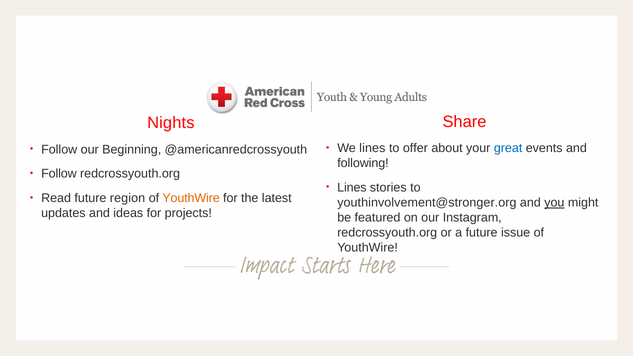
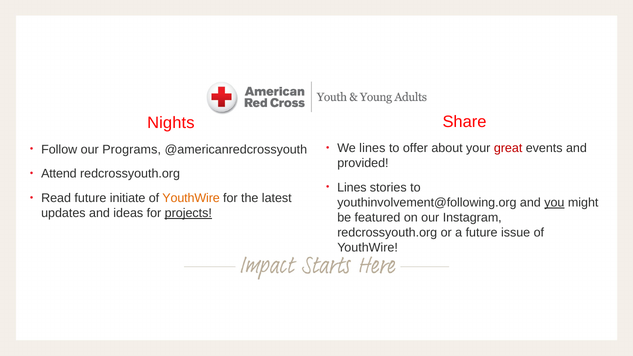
great colour: blue -> red (508, 148)
Beginning: Beginning -> Programs (132, 150)
following: following -> provided (363, 163)
Follow: Follow -> Attend (59, 174)
region: region -> initiate (128, 198)
youthinvolvement@stronger.org: youthinvolvement@stronger.org -> youthinvolvement@following.org (427, 203)
projects underline: none -> present (188, 213)
